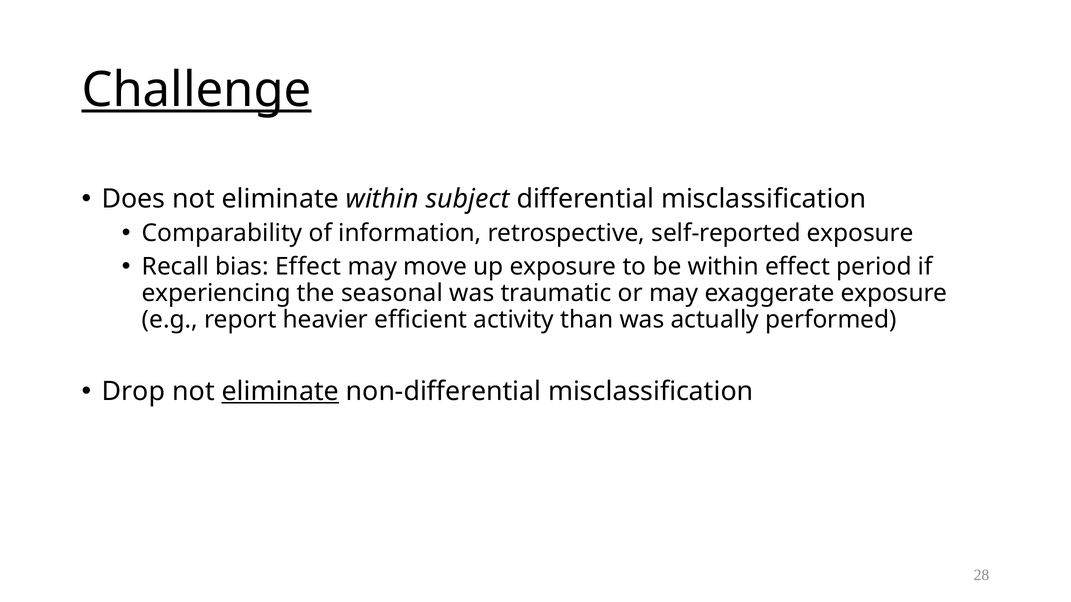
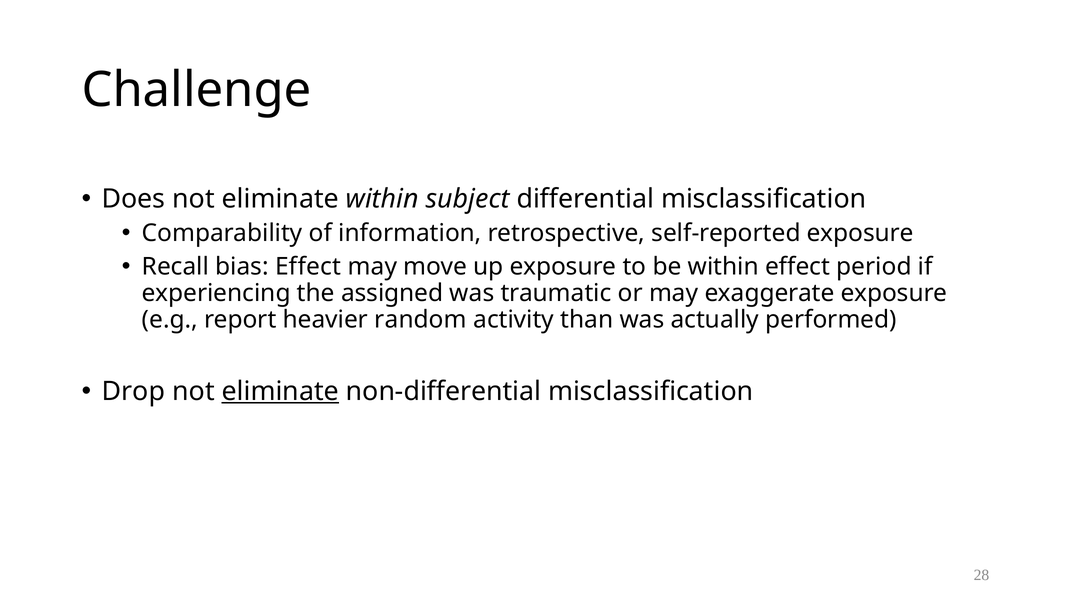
Challenge underline: present -> none (197, 90)
seasonal: seasonal -> assigned (392, 293)
efficient: efficient -> random (421, 320)
